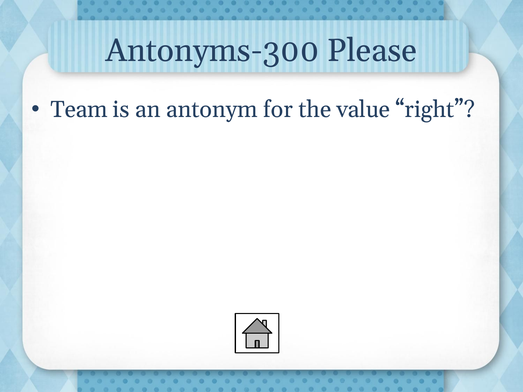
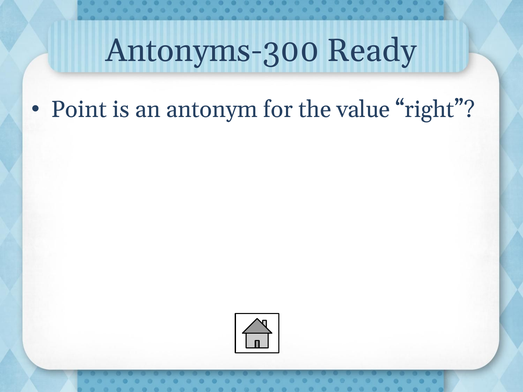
Please: Please -> Ready (372, 51)
Team: Team -> Point (79, 110)
